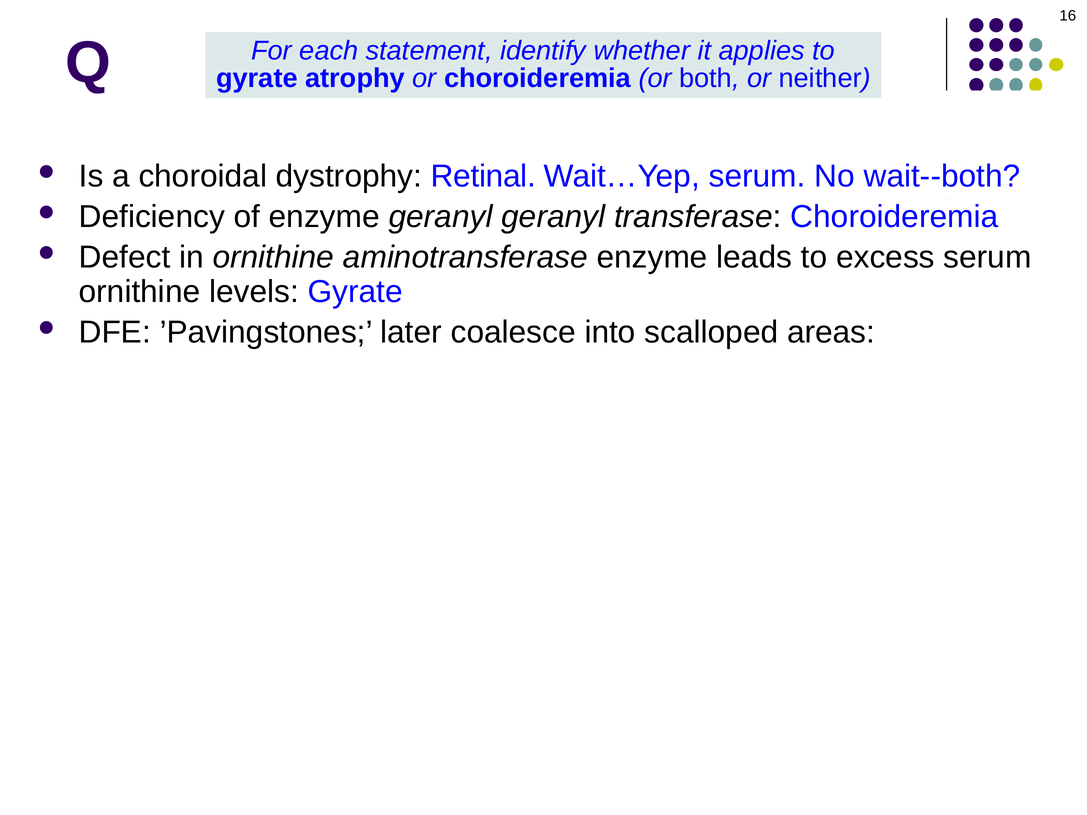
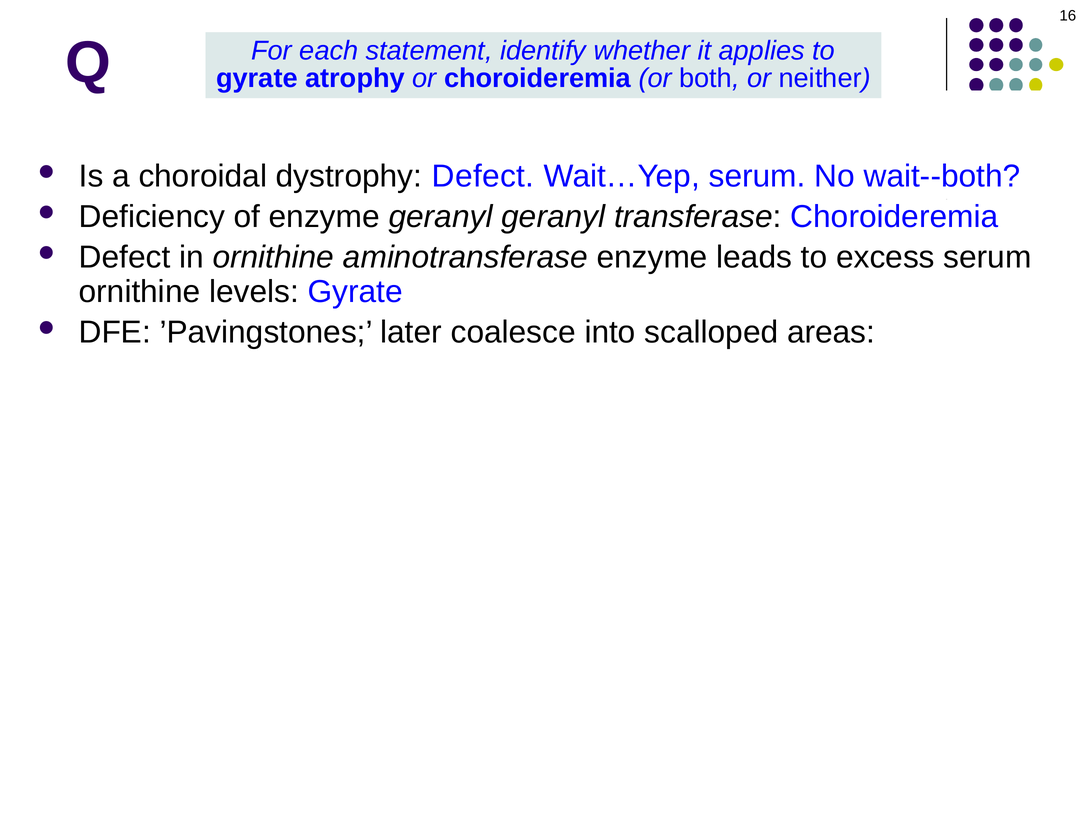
dystrophy Retinal: Retinal -> Defect (483, 176)
